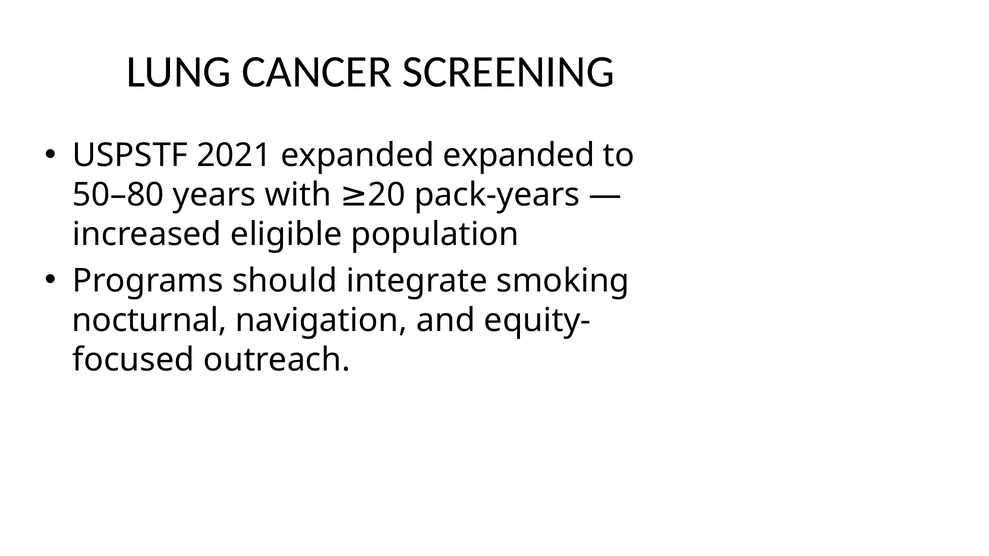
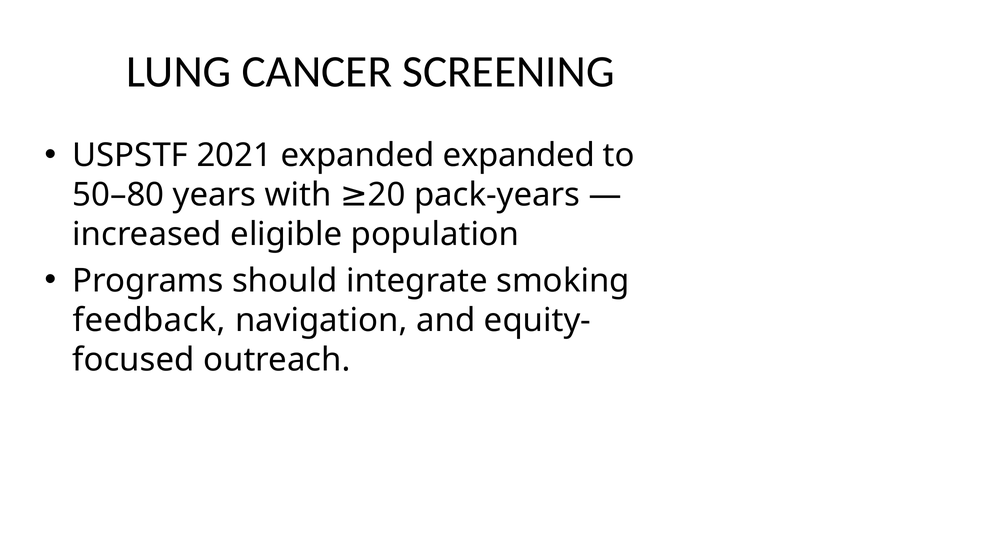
nocturnal: nocturnal -> feedback (149, 321)
